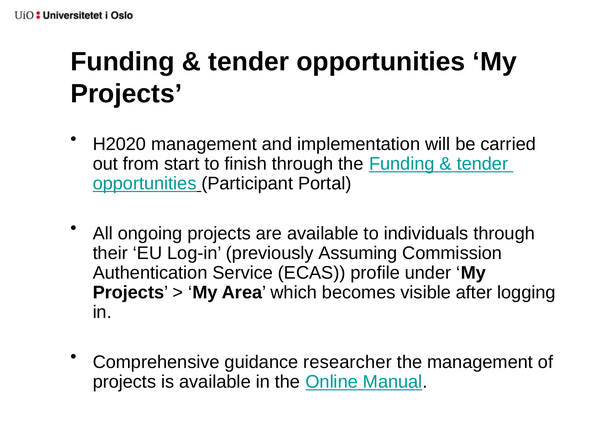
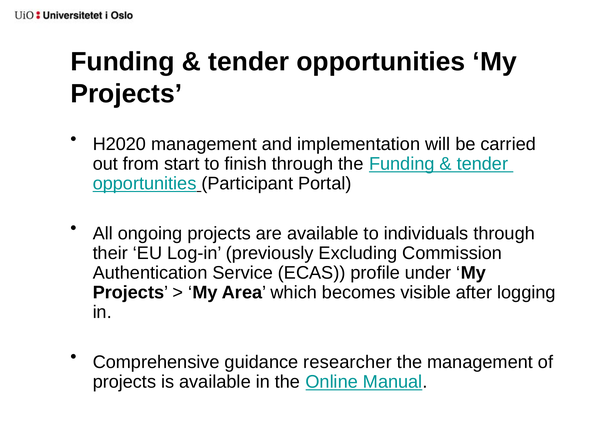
Assuming: Assuming -> Excluding (358, 253)
